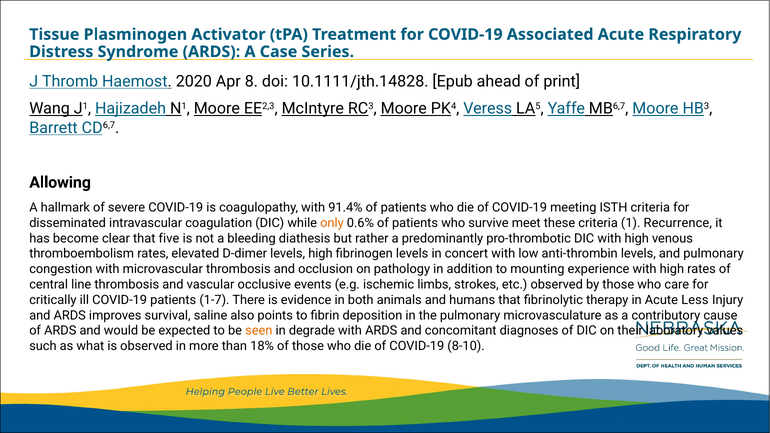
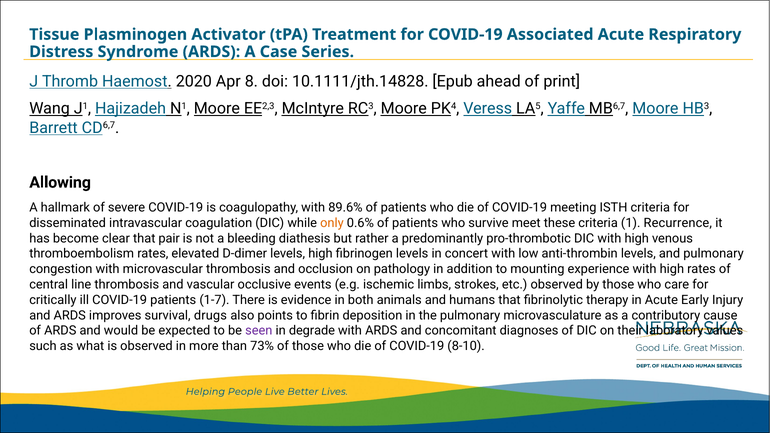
91.4%: 91.4% -> 89.6% (345, 208)
five: five -> pair (169, 238)
Less: Less -> Early (695, 300)
saline: saline -> drugs (210, 315)
seen colour: orange -> purple (259, 331)
18%: 18% -> 73% (262, 346)
